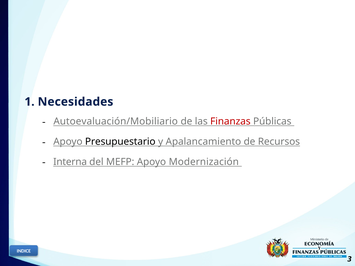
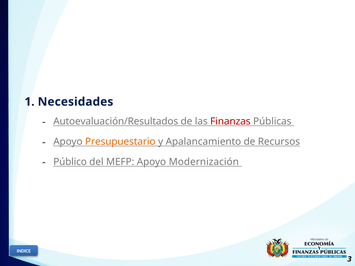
Autoevaluación/Mobiliario: Autoevaluación/Mobiliario -> Autoevaluación/Resultados (116, 121)
Presupuestario colour: black -> orange (120, 142)
Interna: Interna -> Público (70, 162)
